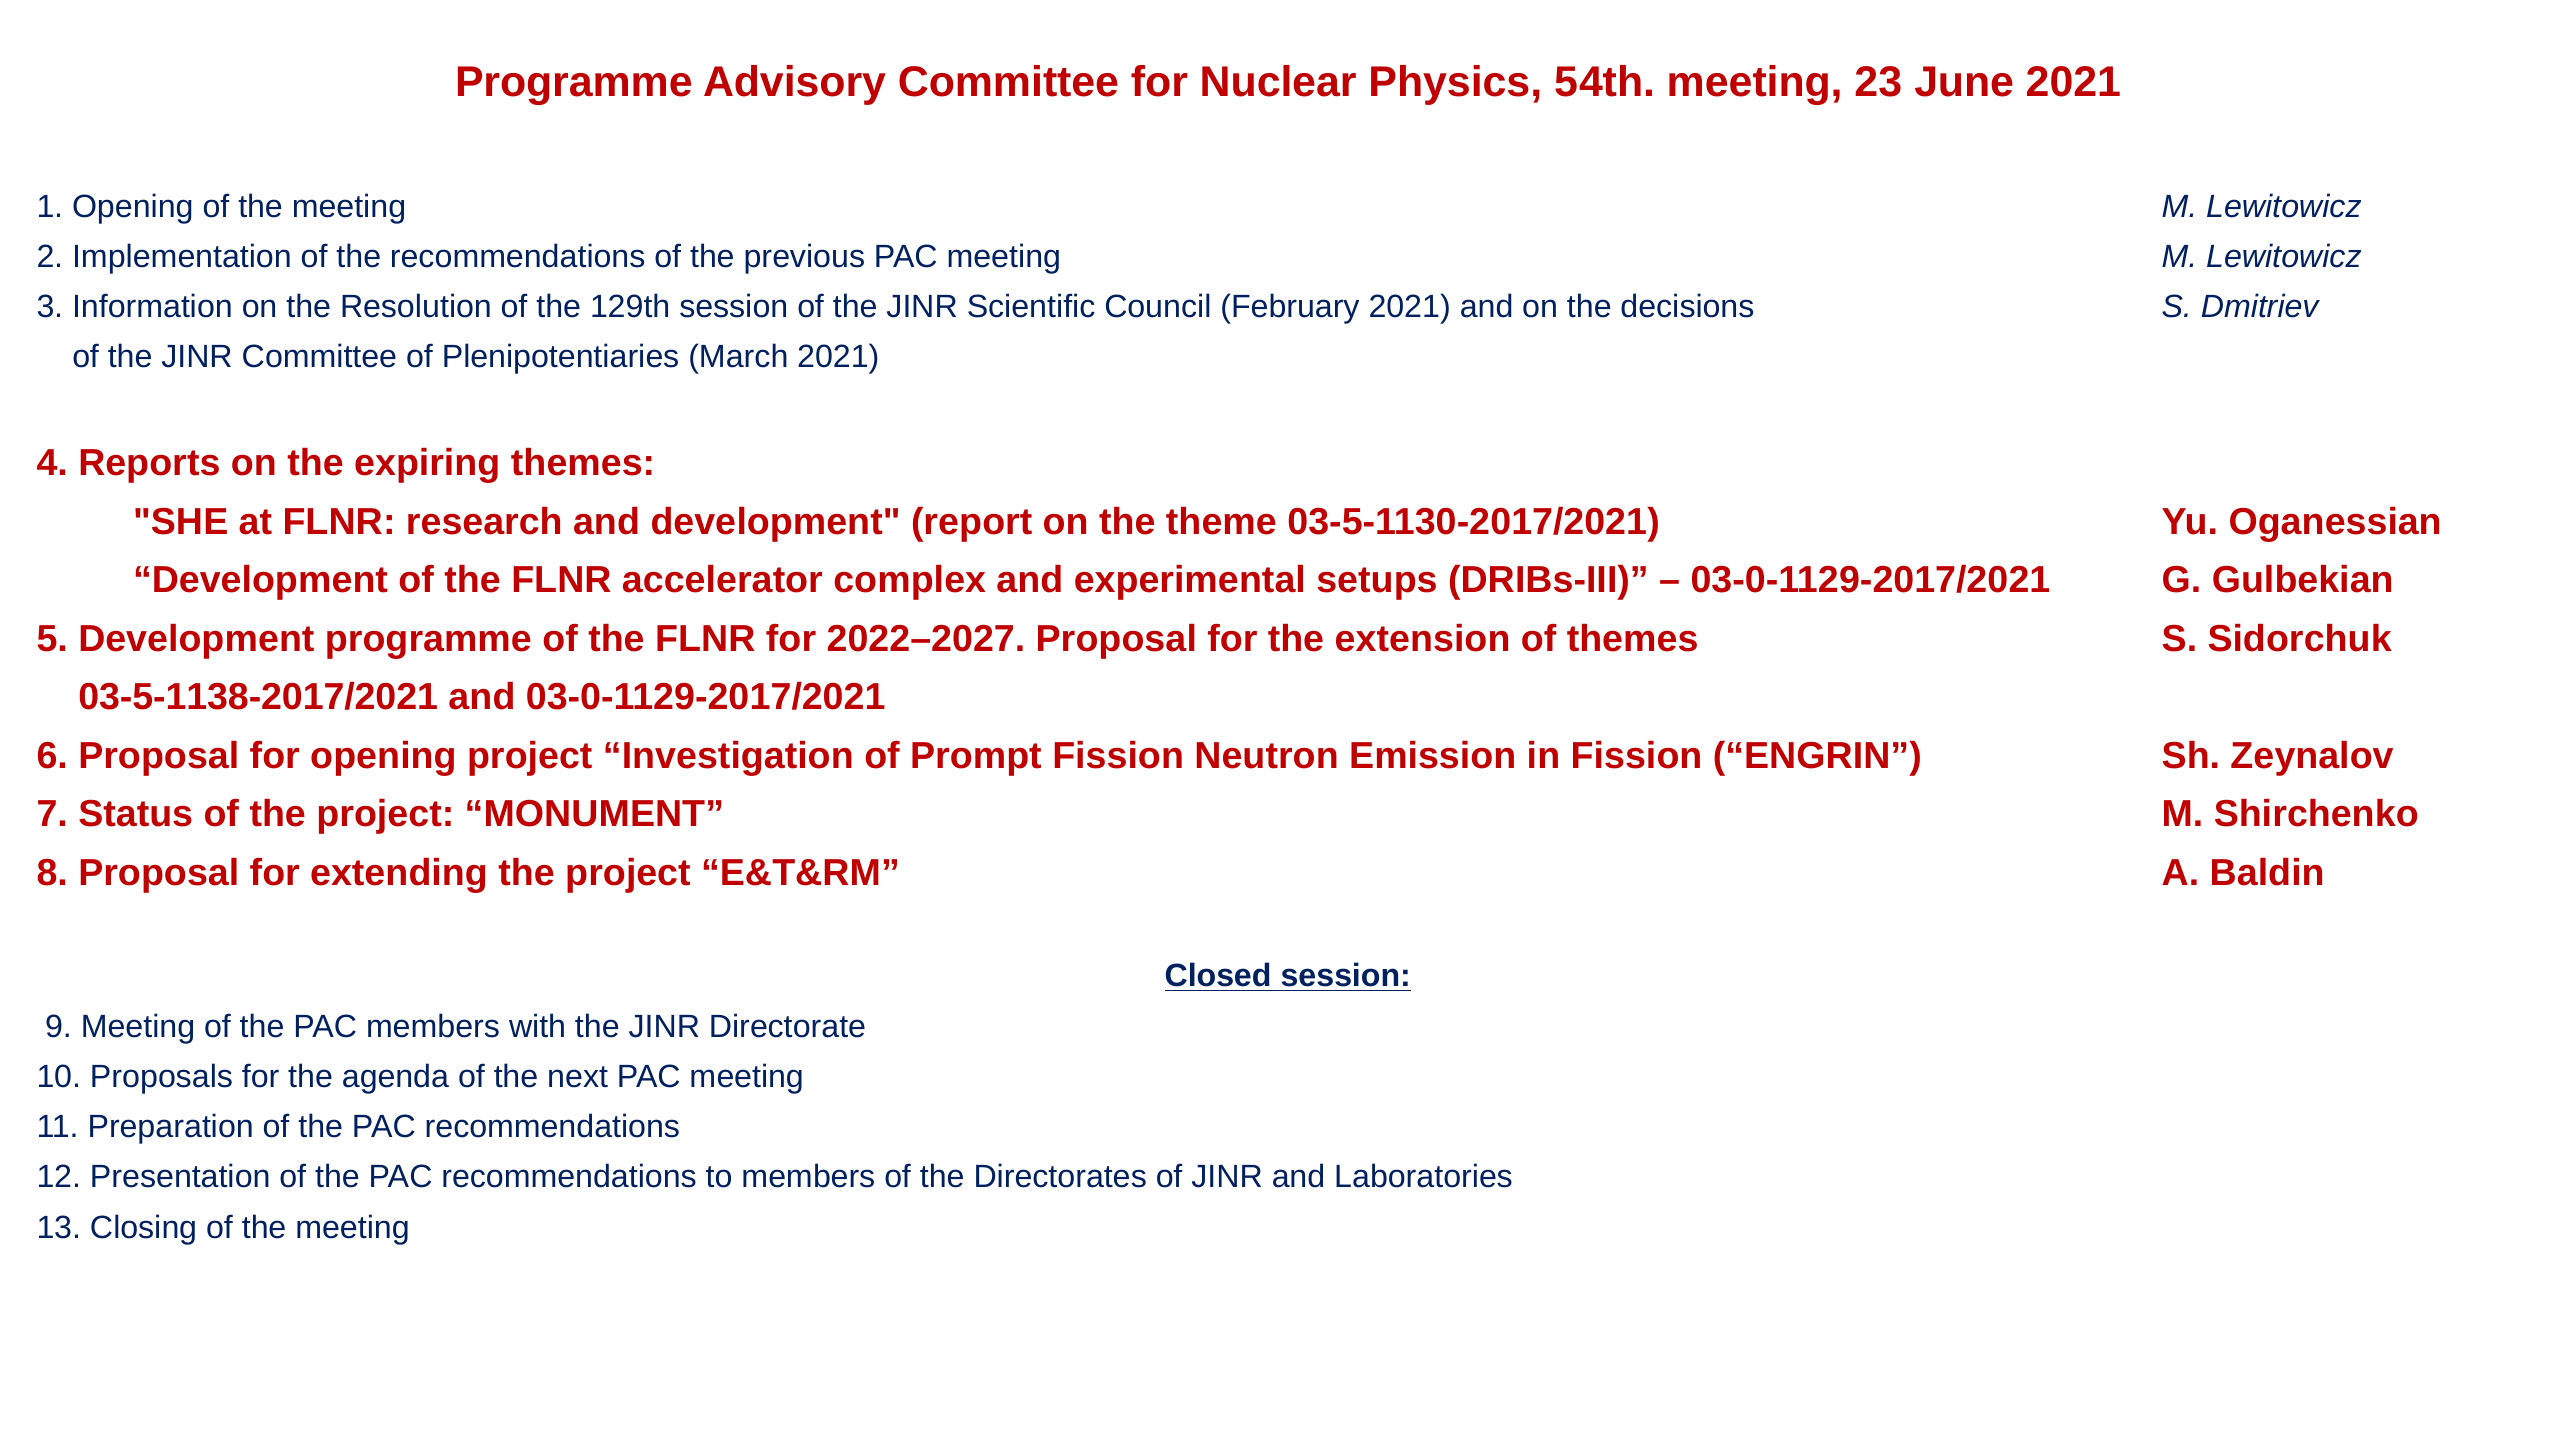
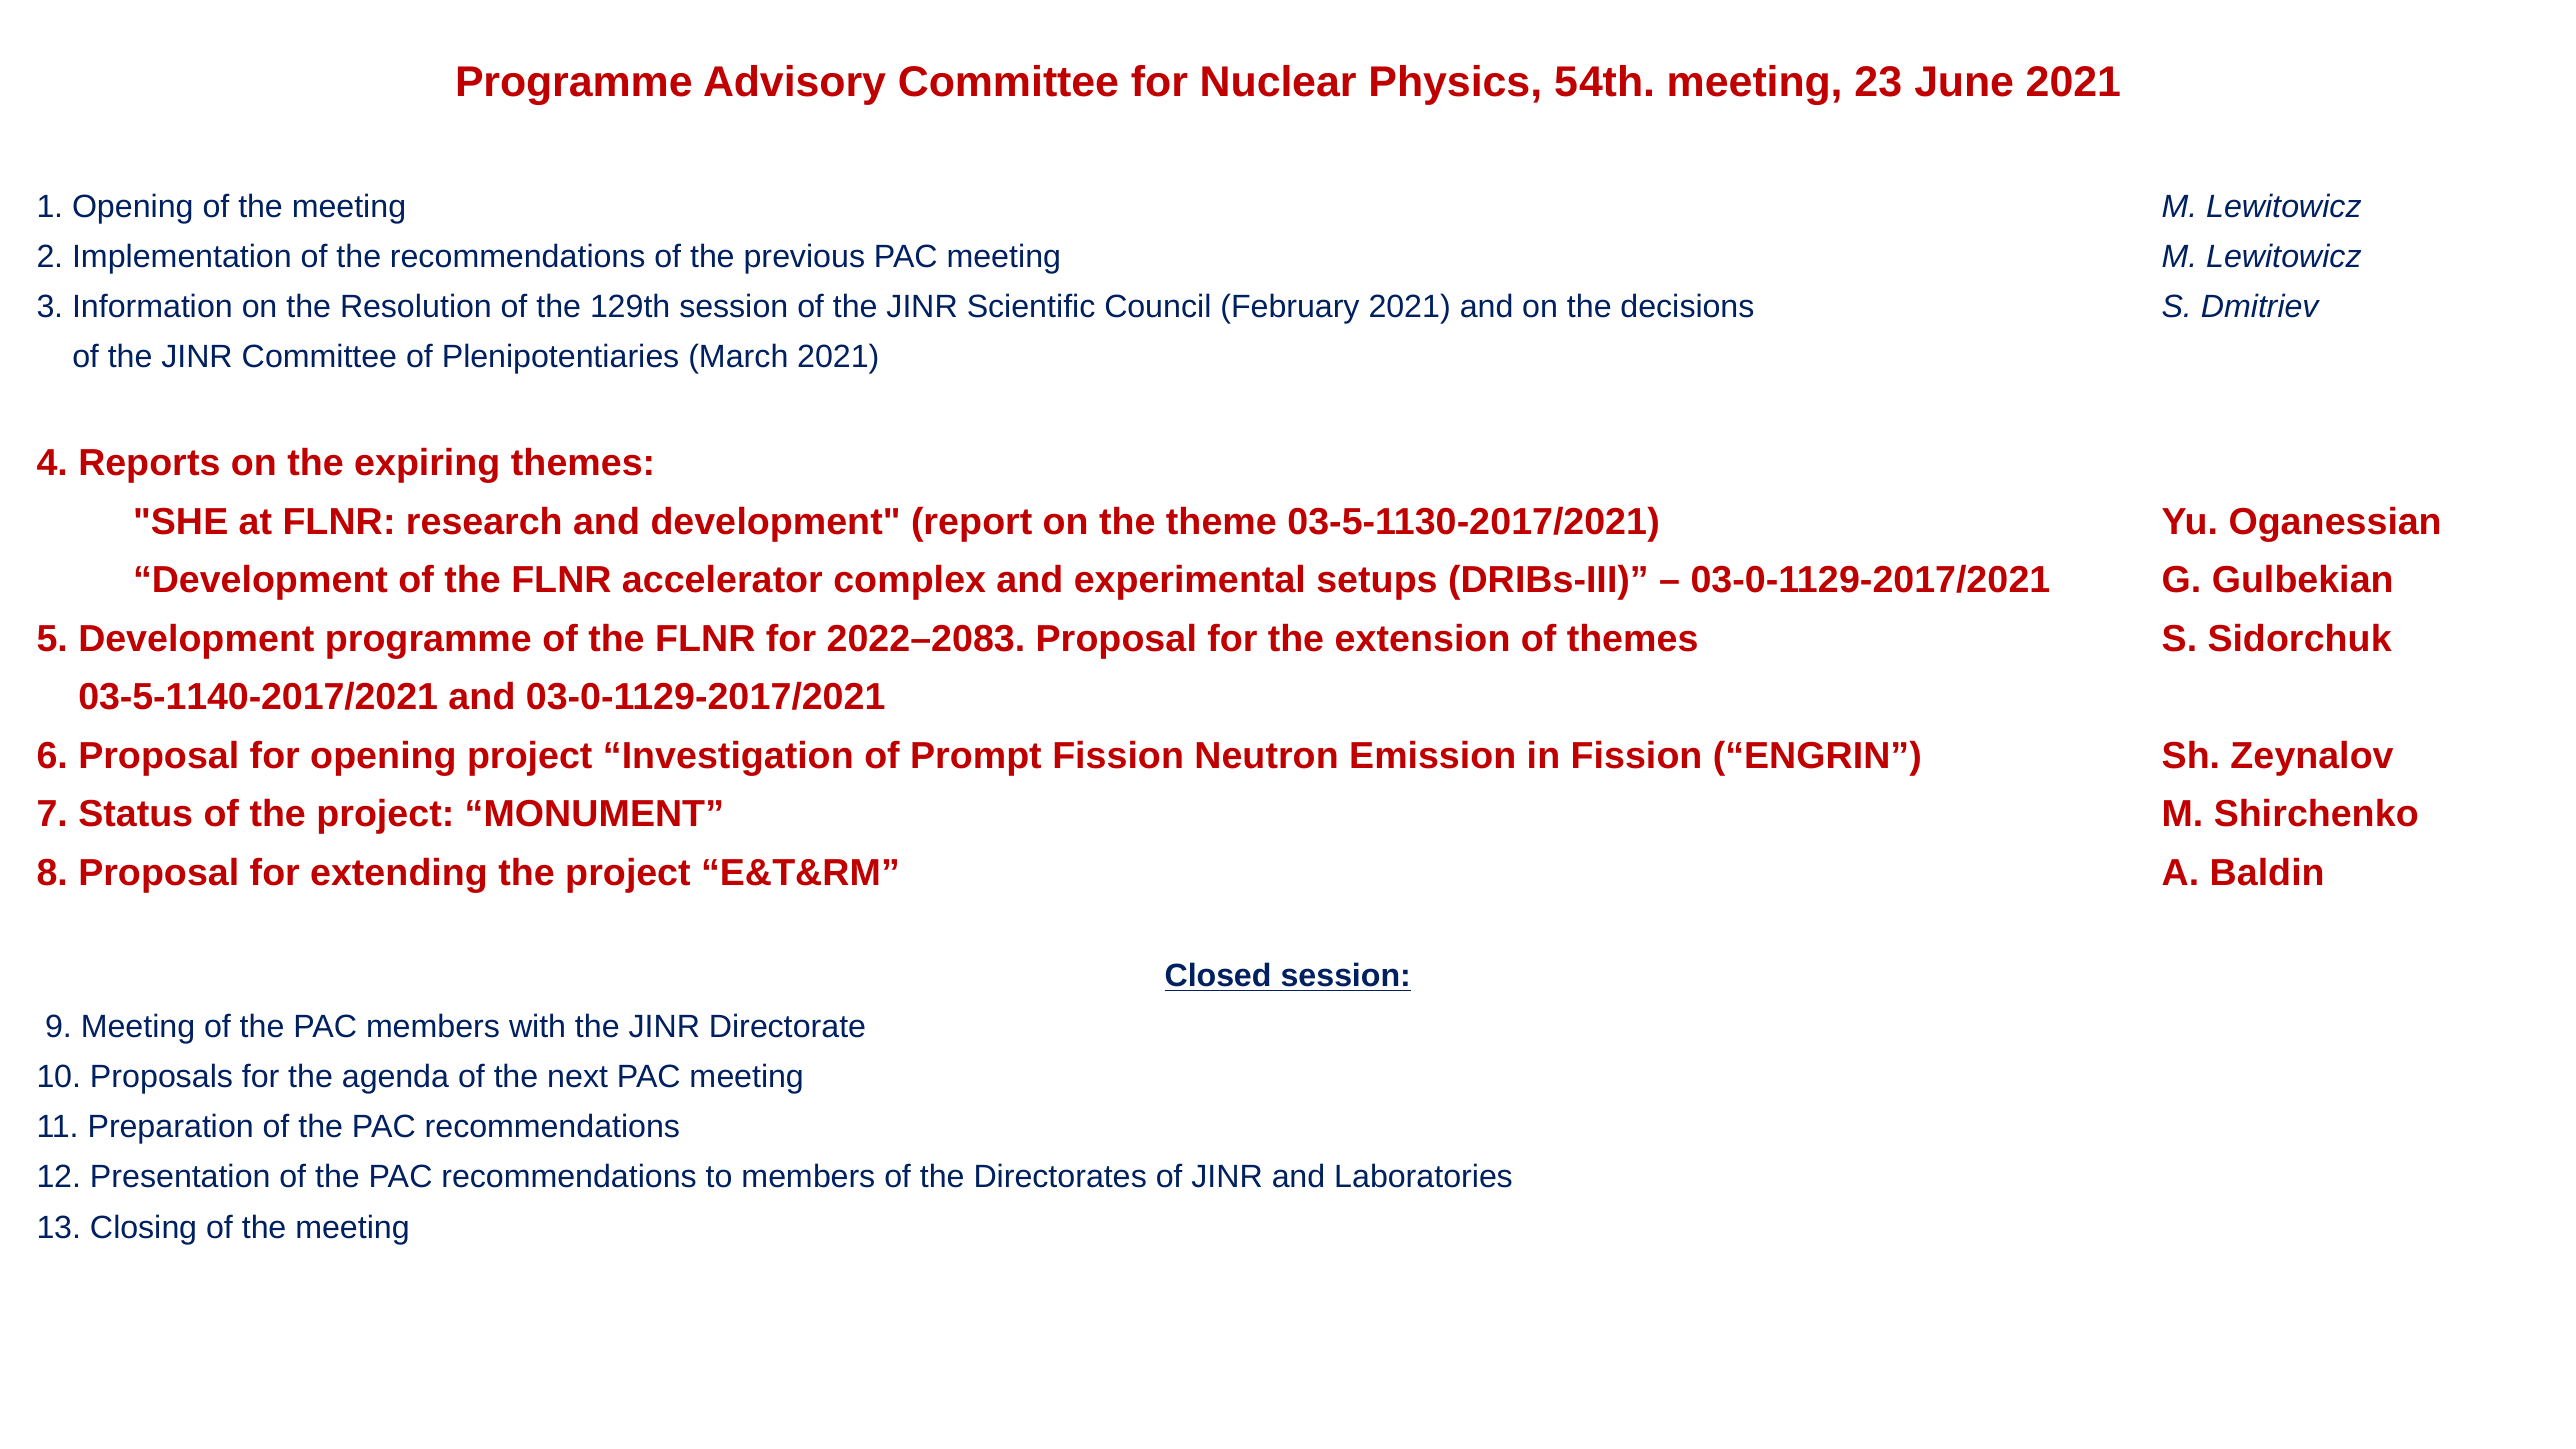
2022–2027: 2022–2027 -> 2022–2083 (926, 639)
03-5-1138-2017/2021: 03-5-1138-2017/2021 -> 03-5-1140-2017/2021 (258, 697)
